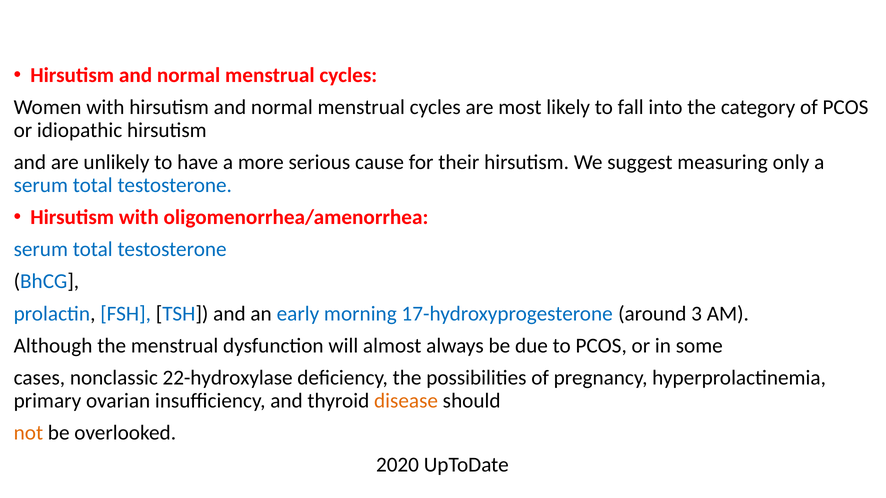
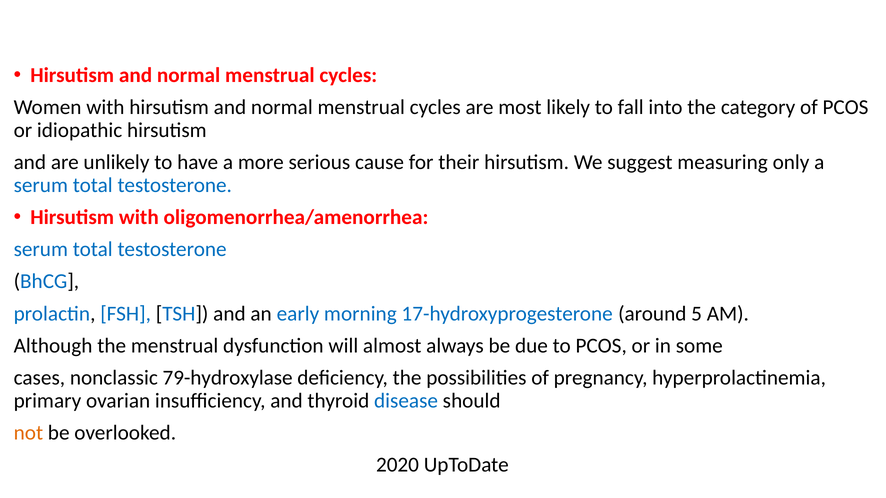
3: 3 -> 5 (697, 314)
22-hydroxylase: 22-hydroxylase -> 79-hydroxylase (228, 378)
disease colour: orange -> blue (406, 401)
